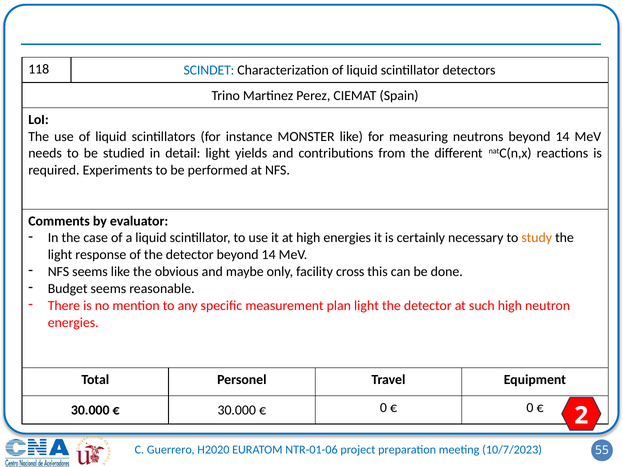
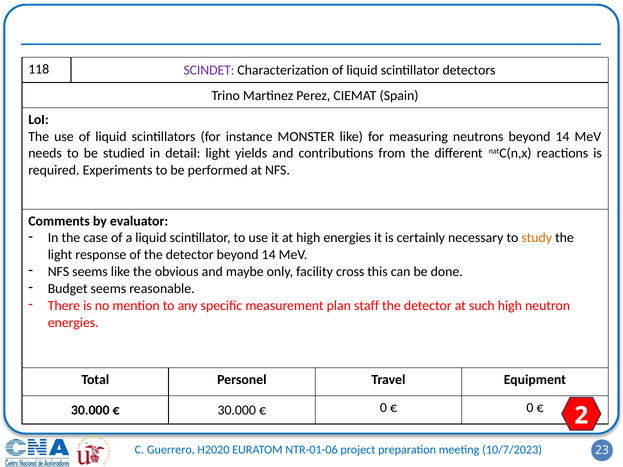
SCINDET colour: blue -> purple (209, 70)
plan light: light -> staff (367, 306)
55: 55 -> 23 (602, 450)
